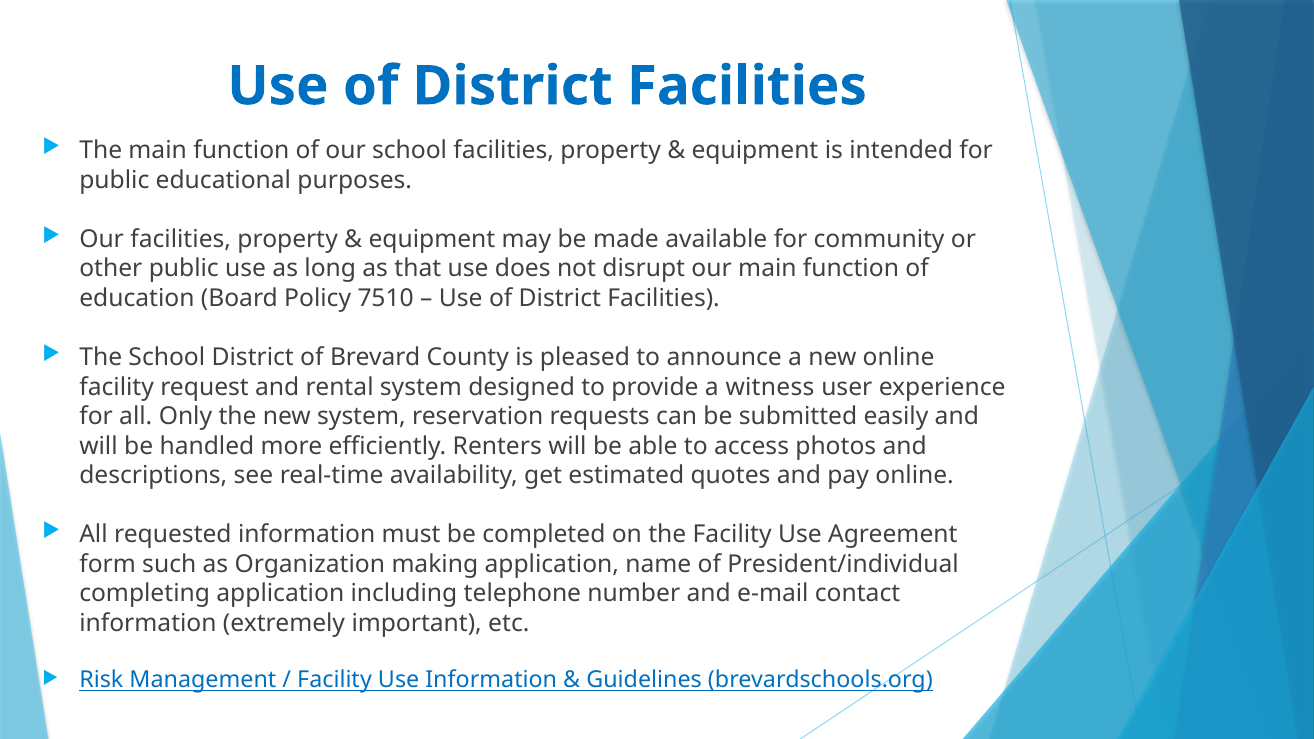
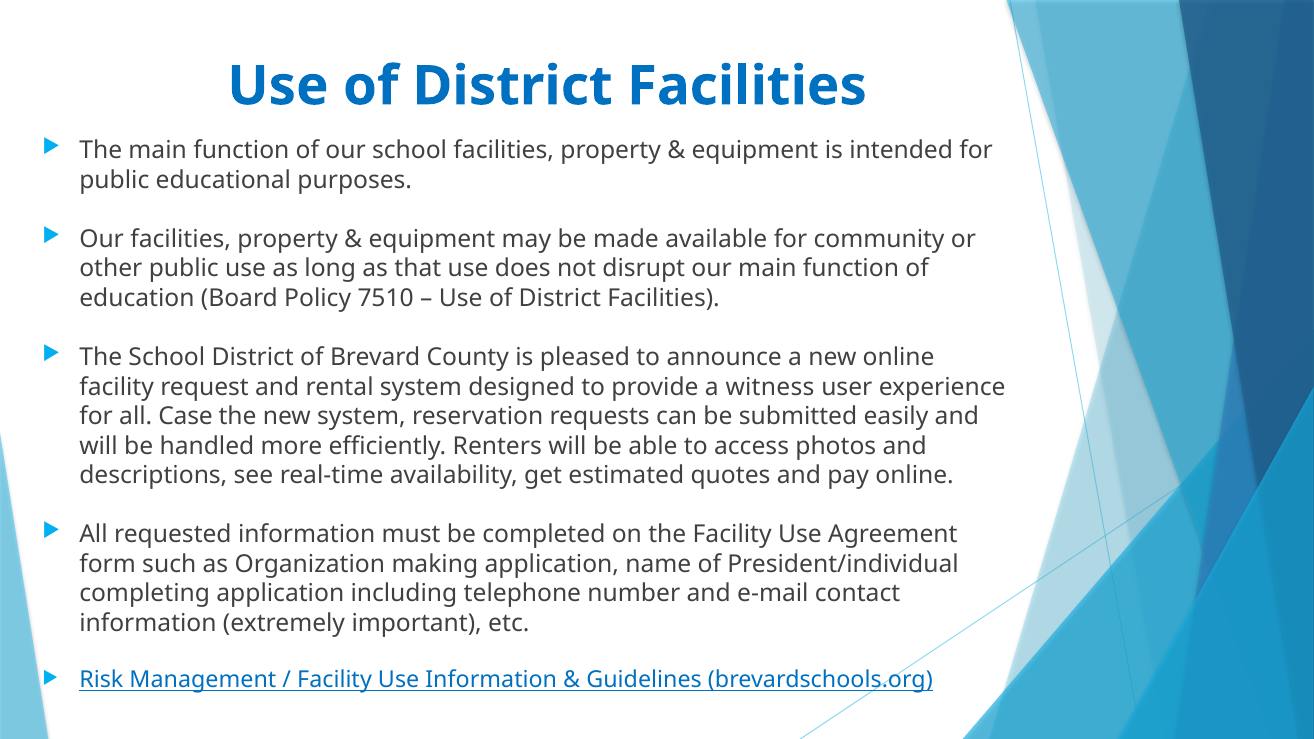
Only: Only -> Case (186, 417)
